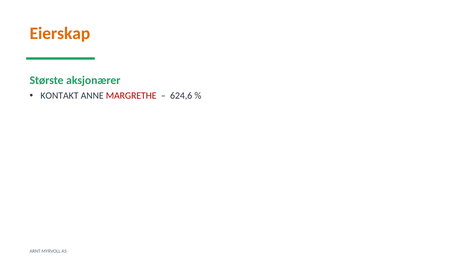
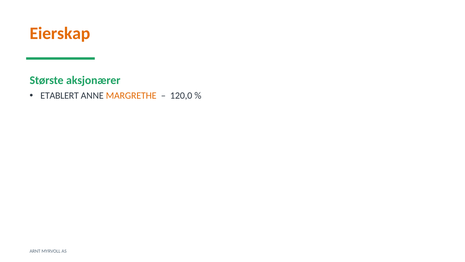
KONTAKT: KONTAKT -> ETABLERT (60, 96)
MARGRETHE colour: red -> orange (131, 96)
624,6: 624,6 -> 120,0 (181, 96)
